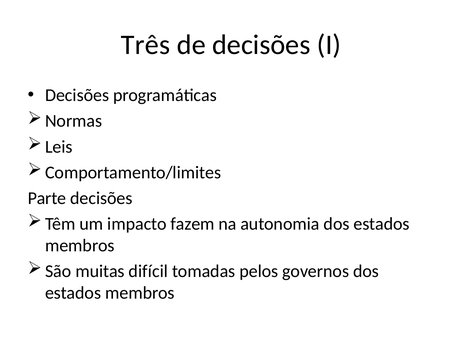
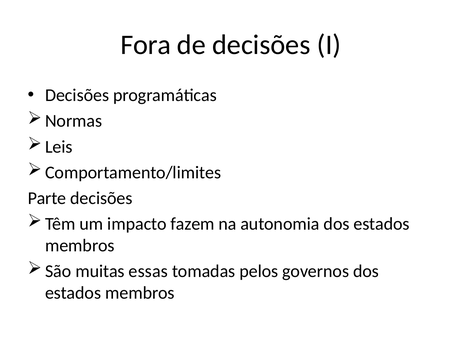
Três: Três -> Fora (146, 45)
difícil: difícil -> essas (148, 271)
